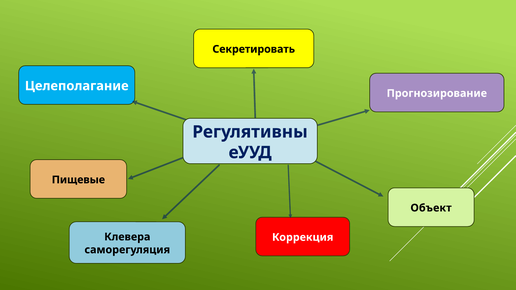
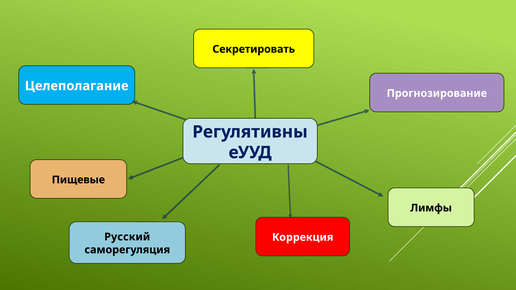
Объект: Объект -> Лимфы (431, 208)
Клевера: Клевера -> Русский (127, 237)
